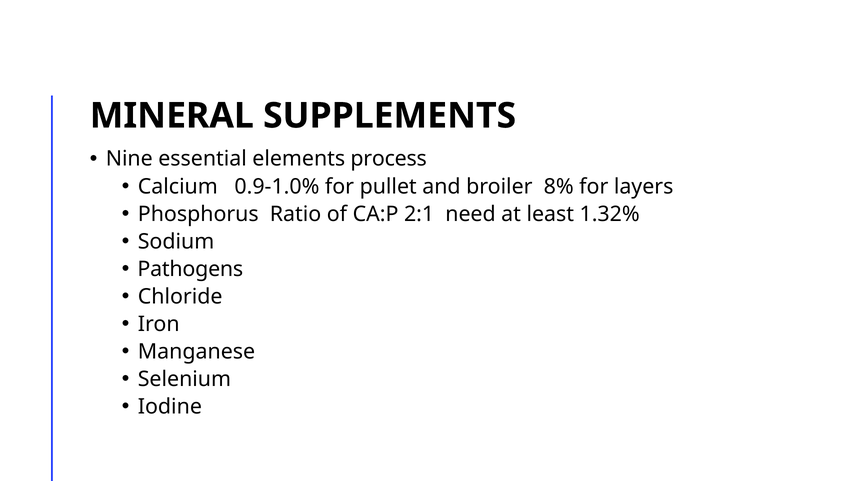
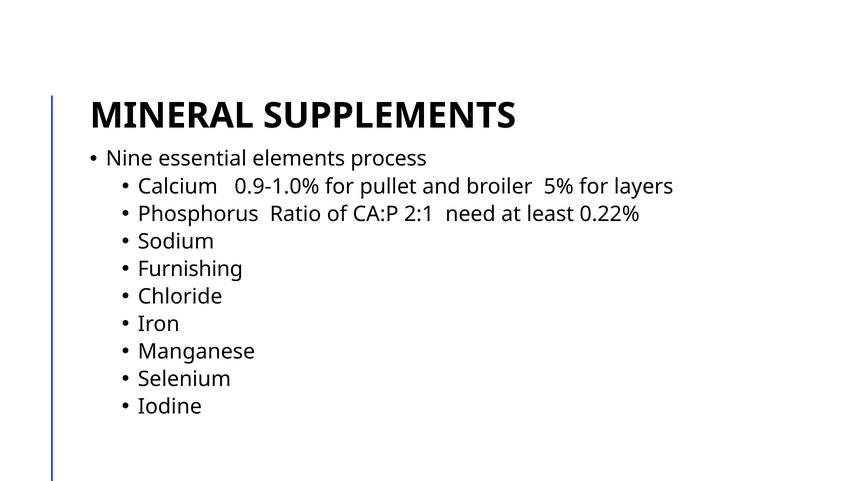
8%: 8% -> 5% (559, 186)
1.32%: 1.32% -> 0.22% (610, 214)
Pathogens: Pathogens -> Furnishing (190, 269)
